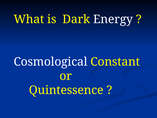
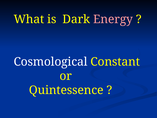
Energy colour: white -> pink (113, 19)
